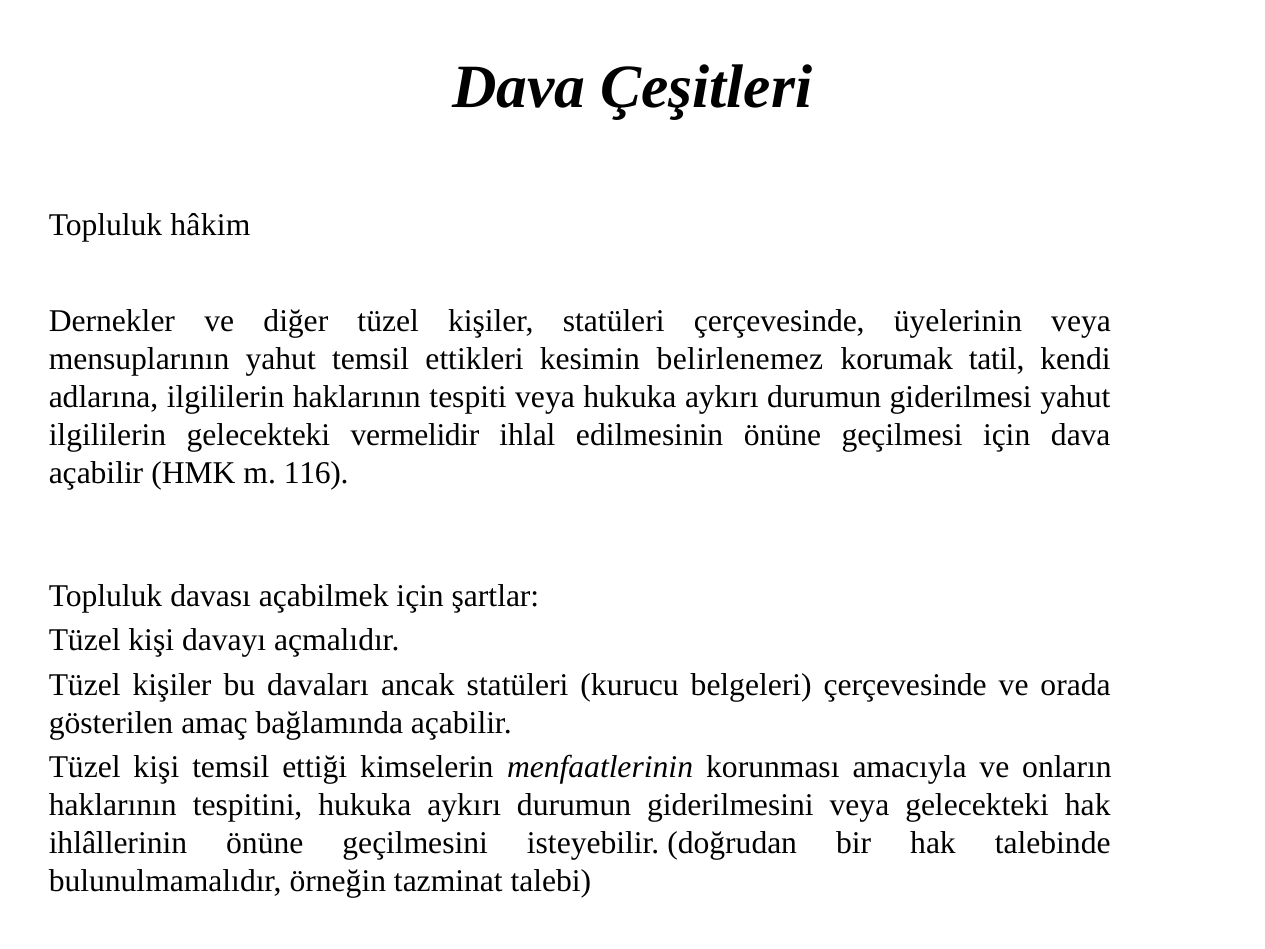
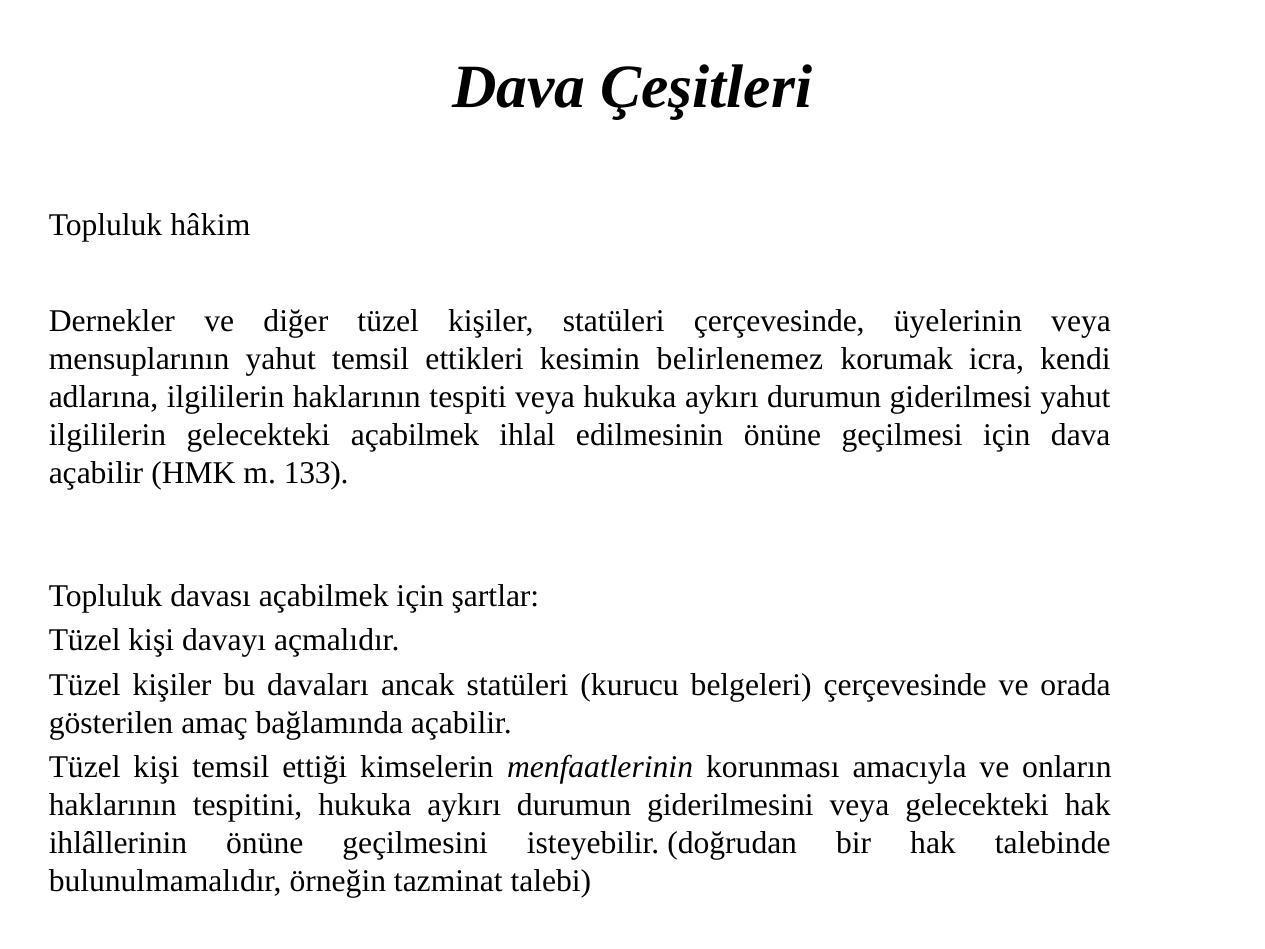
tatil: tatil -> icra (997, 359)
gelecekteki vermelidir: vermelidir -> açabilmek (415, 435)
116: 116 -> 133 (316, 473)
